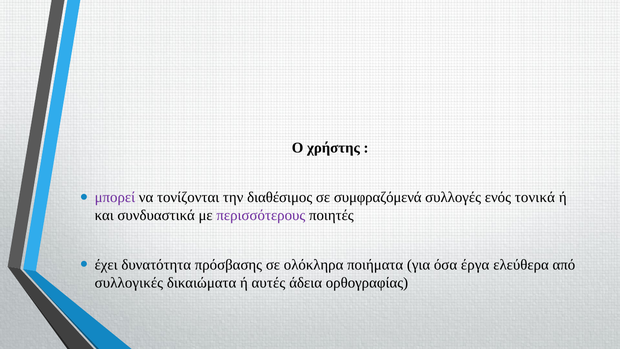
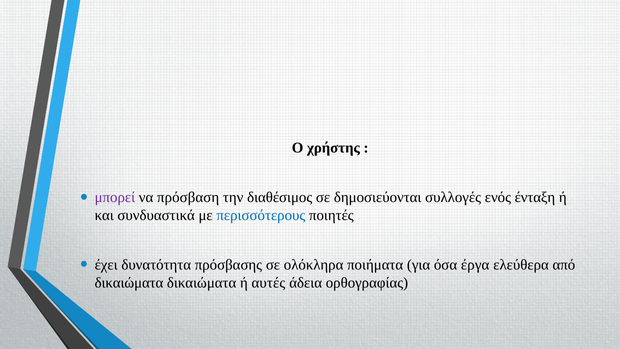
τονίζονται: τονίζονται -> πρόσβαση (188, 197)
συμφραζόμενά: συμφραζόμενά -> δημοσιεύονται (378, 197)
τονικά: τονικά -> ένταξη (535, 197)
περισσότερους colour: purple -> blue (261, 215)
συλλογικές: συλλογικές -> δικαιώματα (129, 283)
